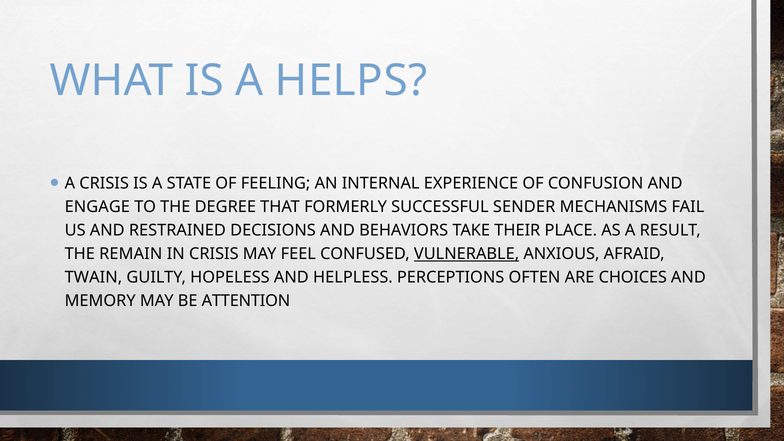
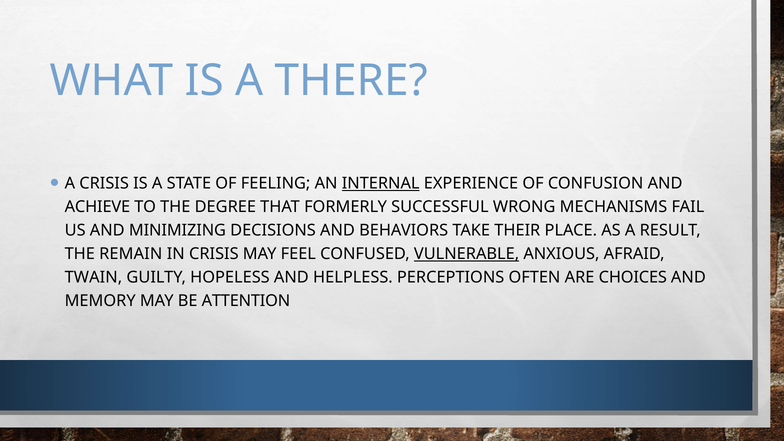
HELPS: HELPS -> THERE (351, 81)
INTERNAL underline: none -> present (381, 183)
ENGAGE: ENGAGE -> ACHIEVE (97, 207)
SENDER: SENDER -> WRONG (524, 207)
RESTRAINED: RESTRAINED -> MINIMIZING (177, 230)
